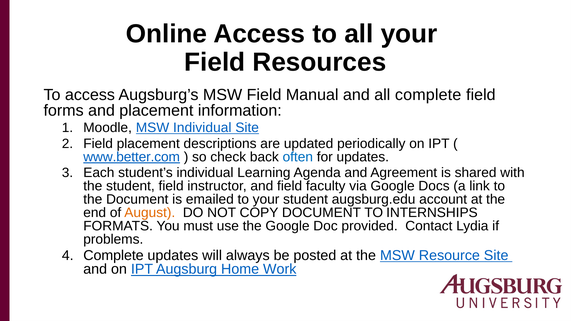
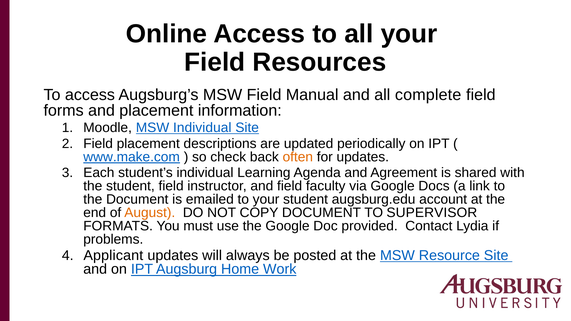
www.better.com: www.better.com -> www.make.com (132, 157)
often colour: blue -> orange (298, 157)
INTERNSHIPS: INTERNSHIPS -> SUPERVISOR (432, 213)
Complete: Complete -> Applicant (113, 256)
